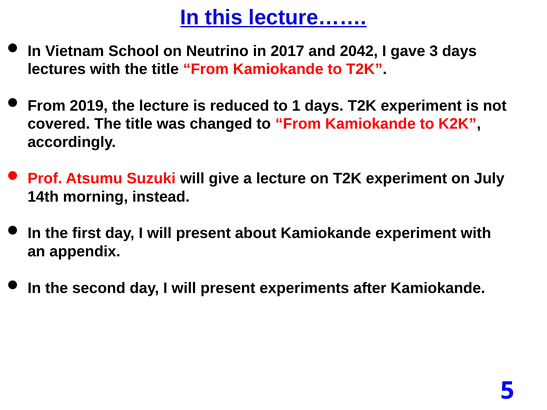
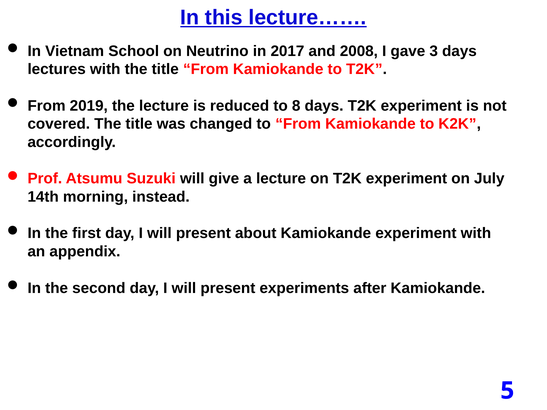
2042: 2042 -> 2008 (359, 51)
1: 1 -> 8 (296, 106)
